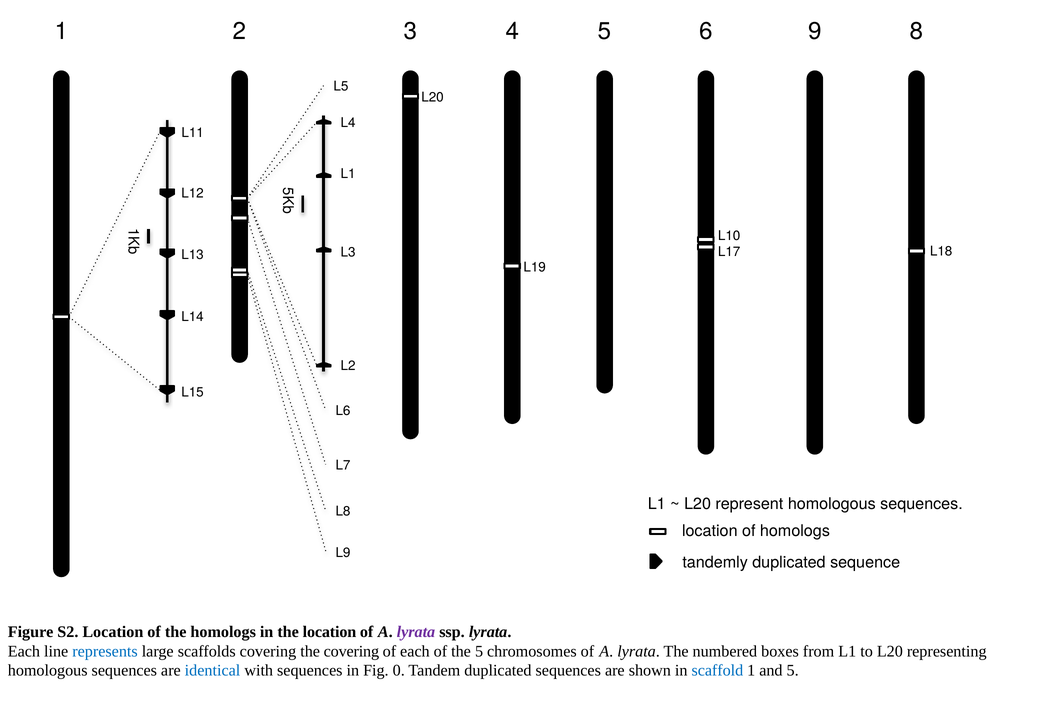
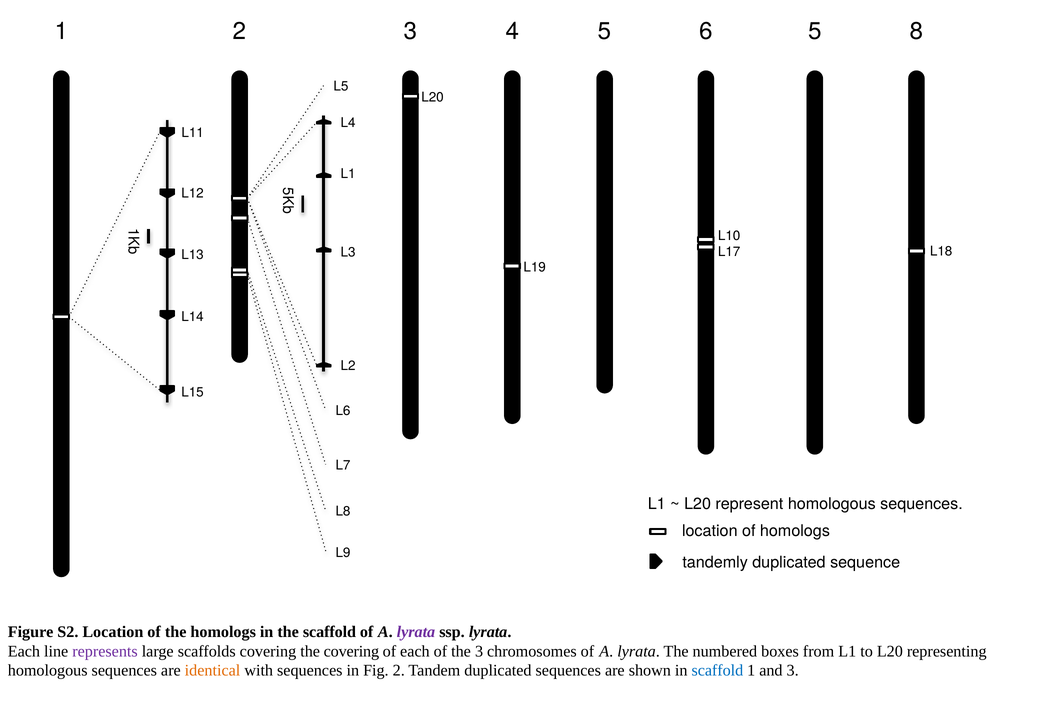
5 9: 9 -> 5 (815, 31)
the location: location -> scaffold (329, 631)
represents colour: blue -> purple (105, 651)
the 5: 5 -> 3 (479, 651)
identical colour: blue -> orange (213, 670)
Fig 0: 0 -> 2 (399, 670)
and 5: 5 -> 3 (793, 670)
